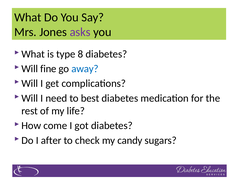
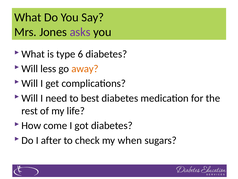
8: 8 -> 6 (80, 54)
fine: fine -> less (48, 69)
away colour: blue -> orange (85, 69)
candy: candy -> when (130, 140)
